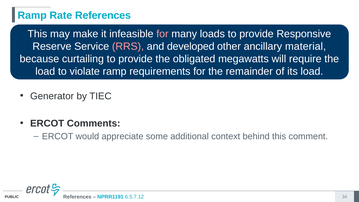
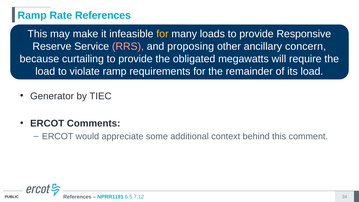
for colour: pink -> yellow (162, 34)
developed: developed -> proposing (191, 46)
material: material -> concern (306, 46)
